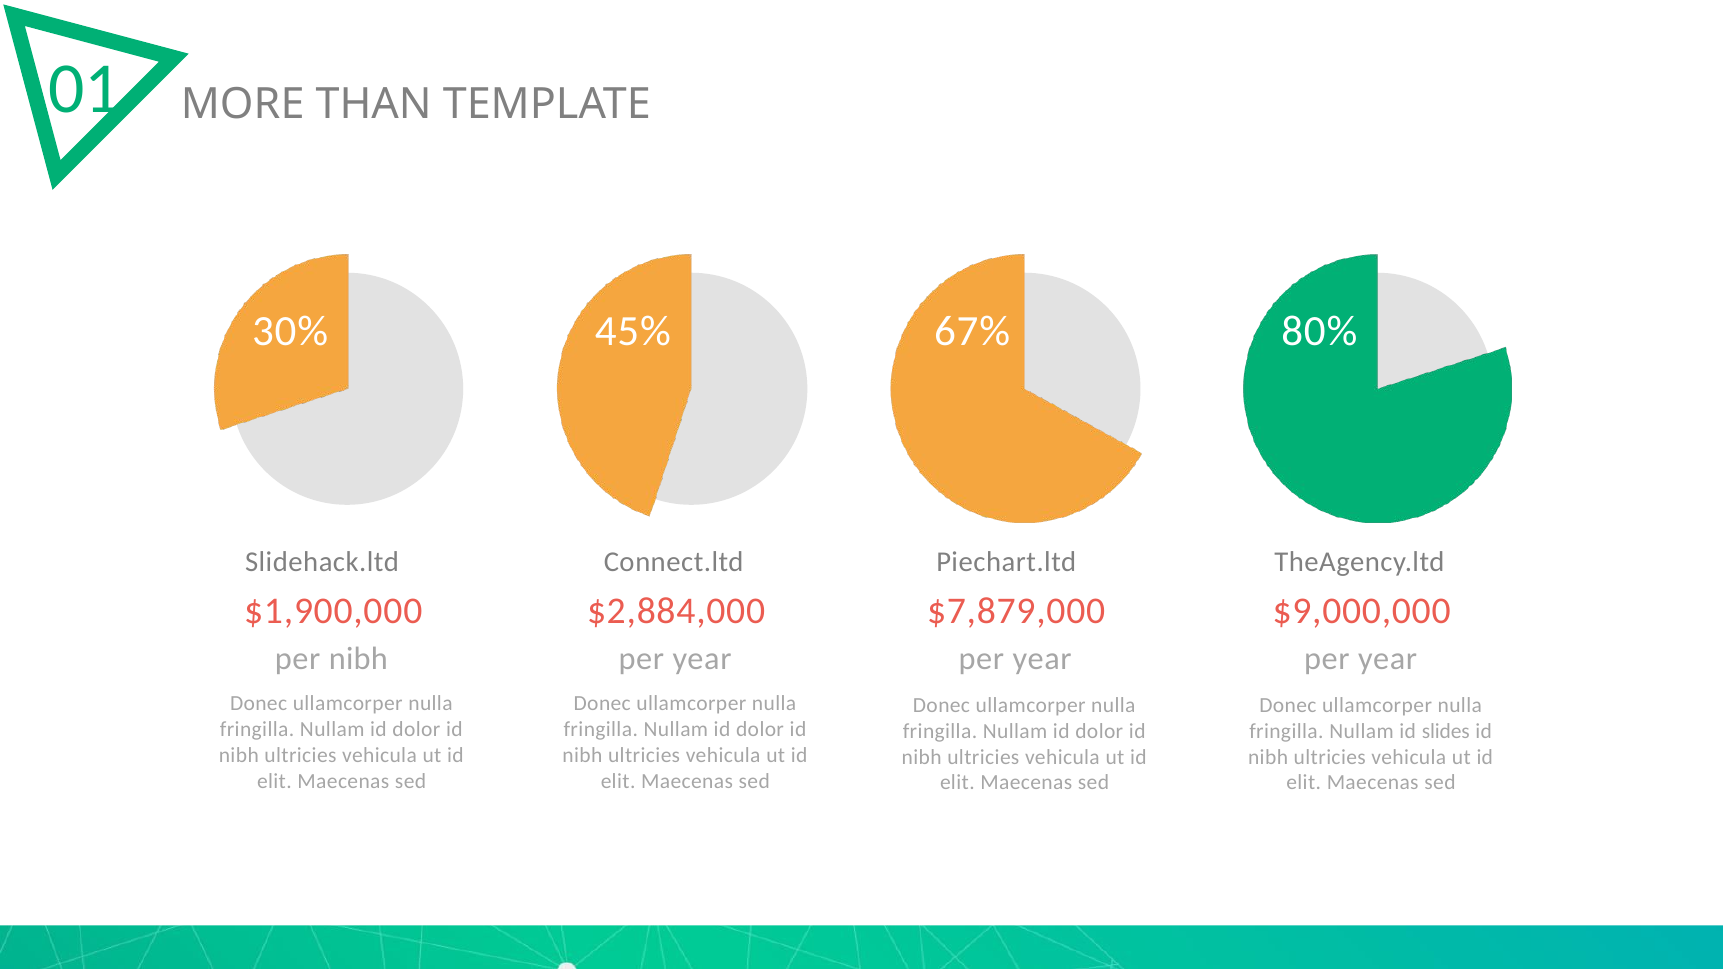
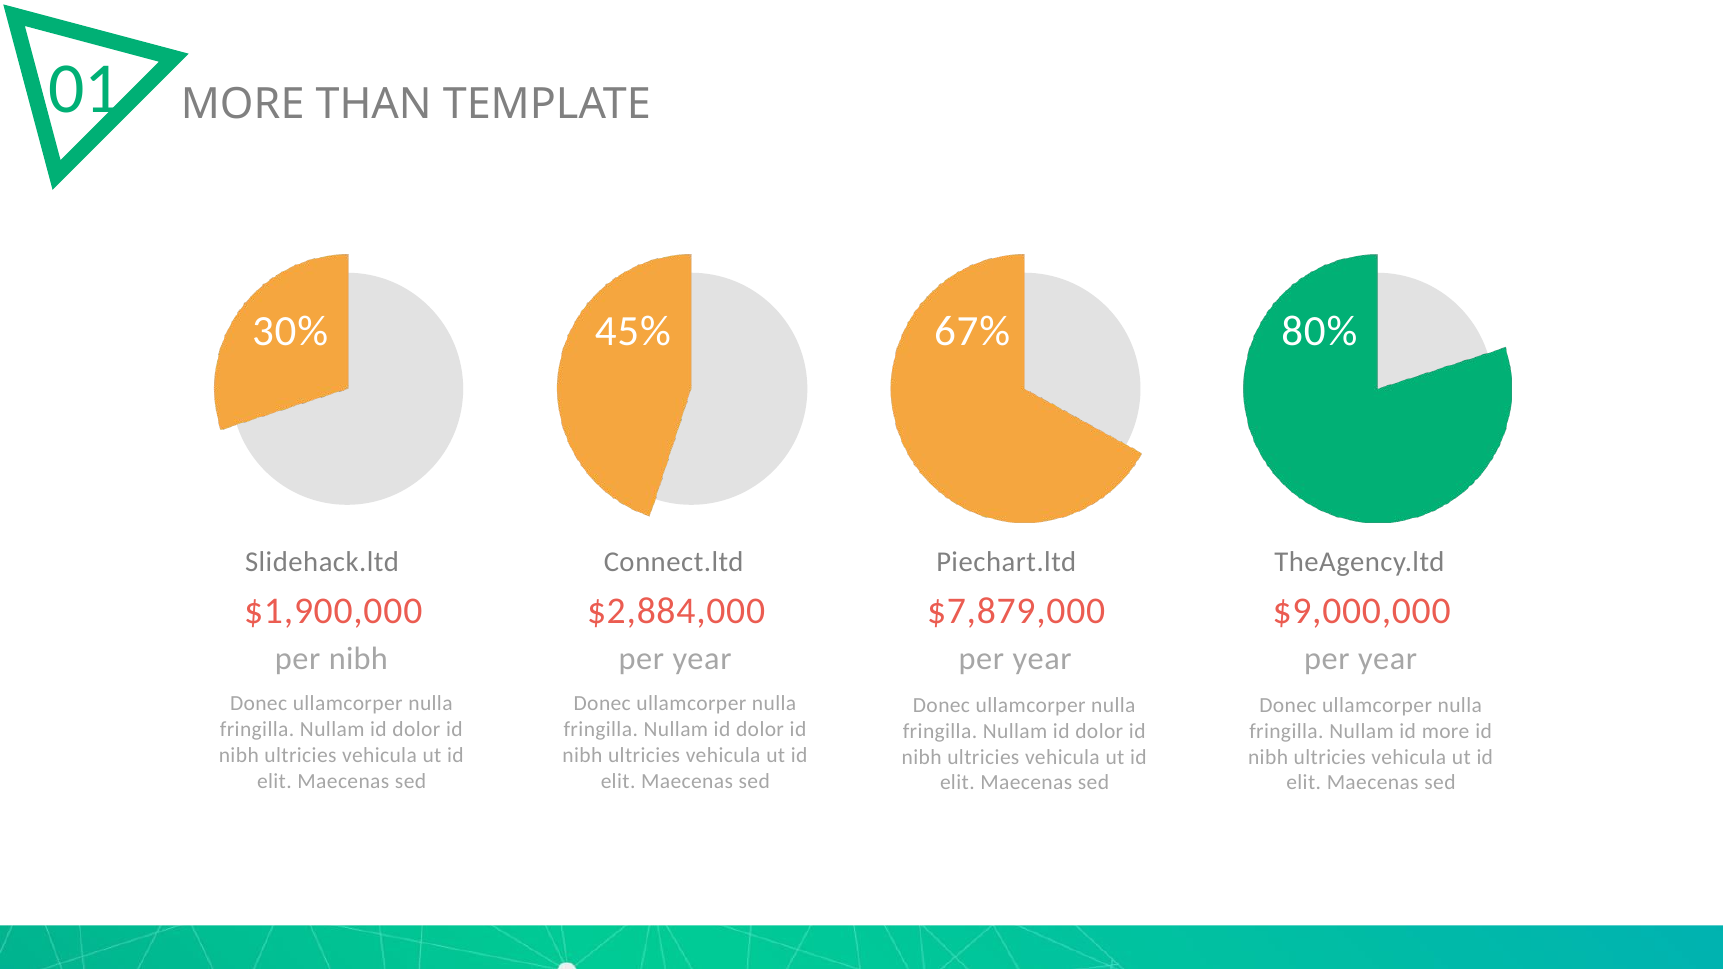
id slides: slides -> more (1446, 731)
